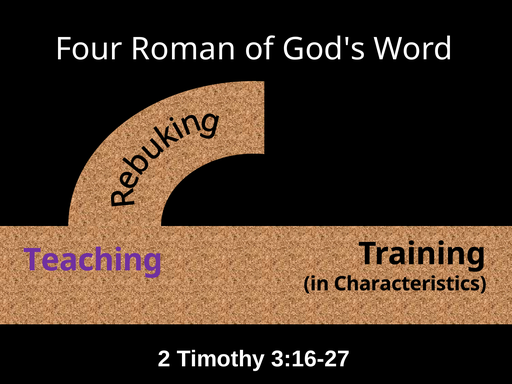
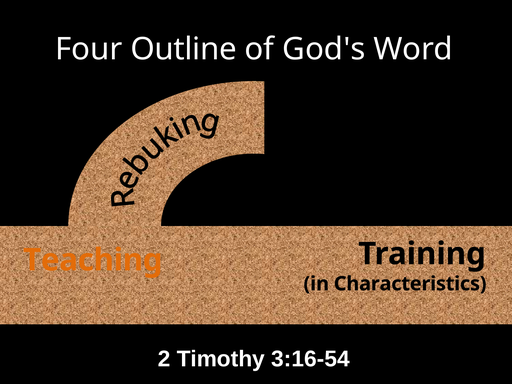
Roman: Roman -> Outline (184, 49)
Teaching colour: purple -> orange (93, 260)
3:16-27: 3:16-27 -> 3:16-54 (311, 359)
